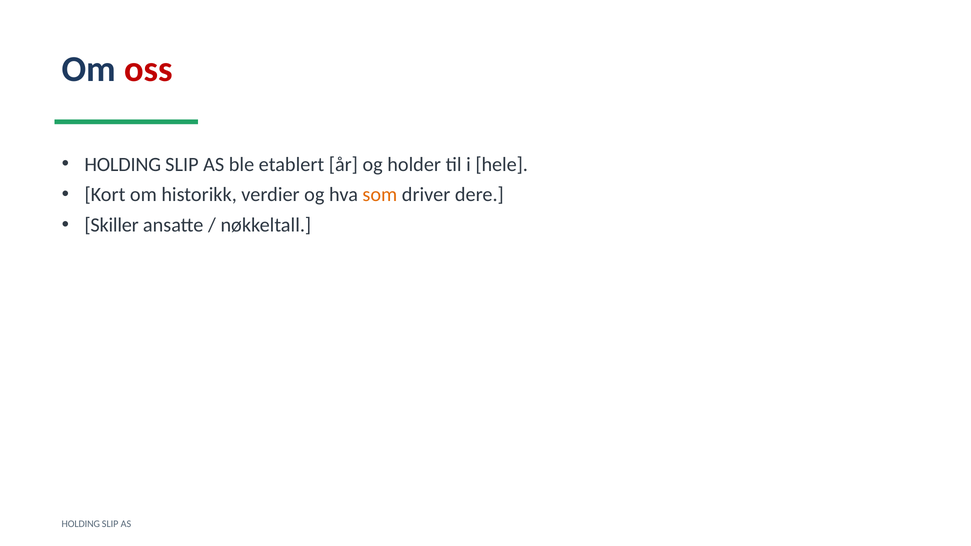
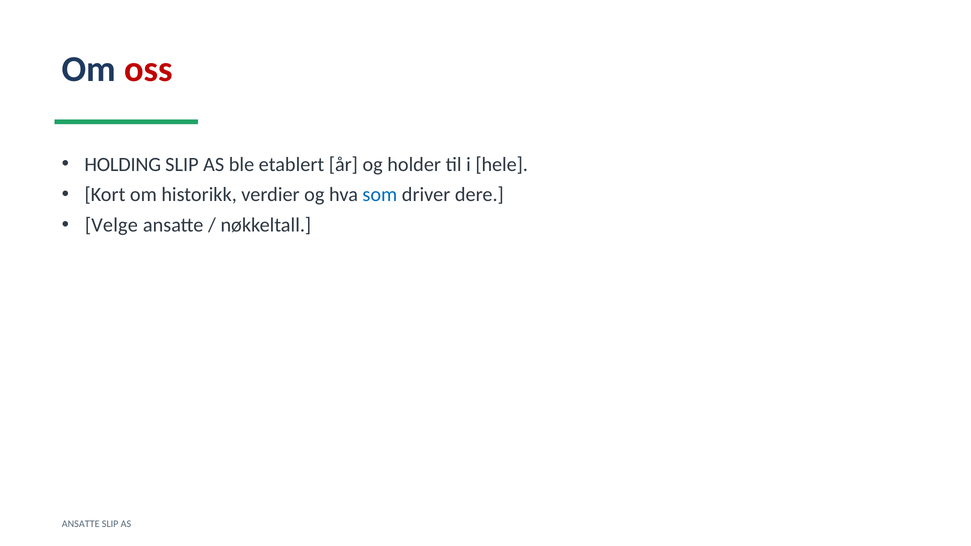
som colour: orange -> blue (380, 195)
Skiller: Skiller -> Velge (111, 225)
HOLDING: HOLDING -> ANSATTE (81, 524)
